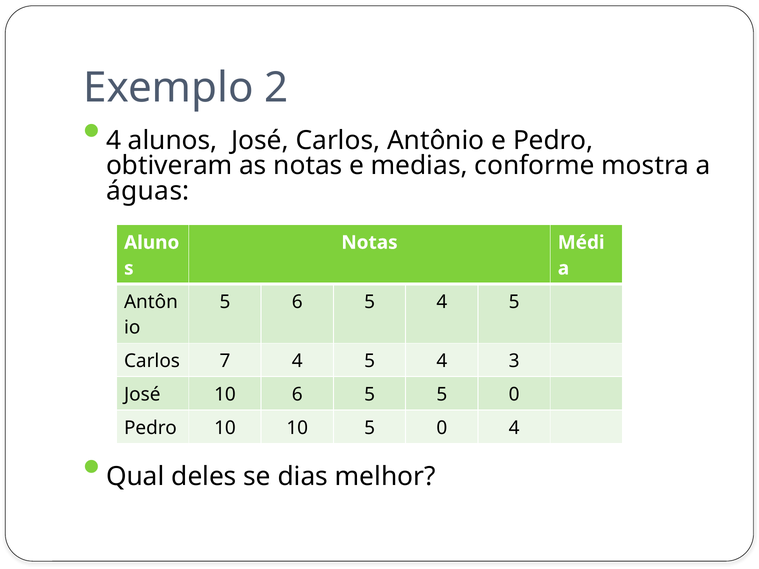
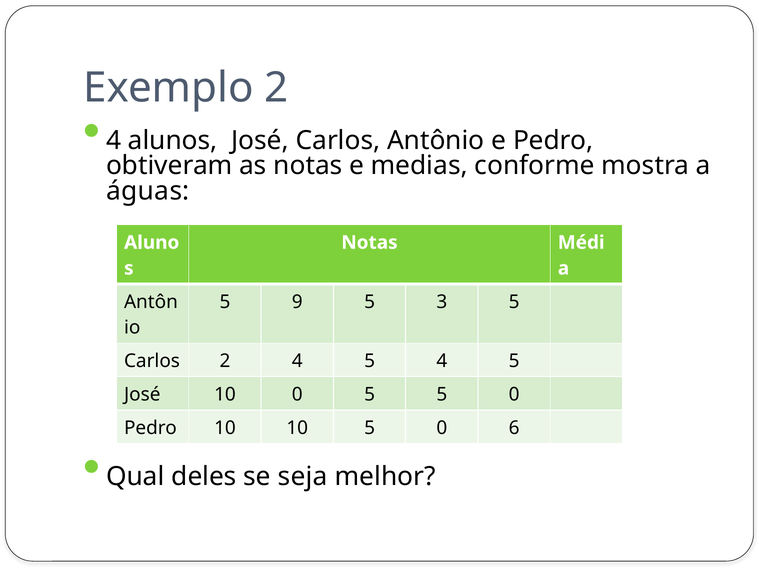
5 6: 6 -> 9 (297, 302)
4: 4 -> 3 (442, 302)
Carlos 7: 7 -> 2 (225, 361)
5 4 3: 3 -> 5 (514, 361)
10 6: 6 -> 0 (297, 395)
0 4: 4 -> 6 (514, 428)
dias: dias -> seja (303, 477)
